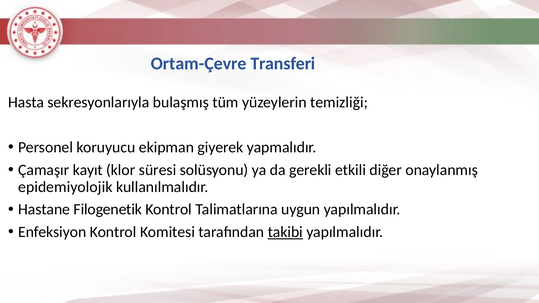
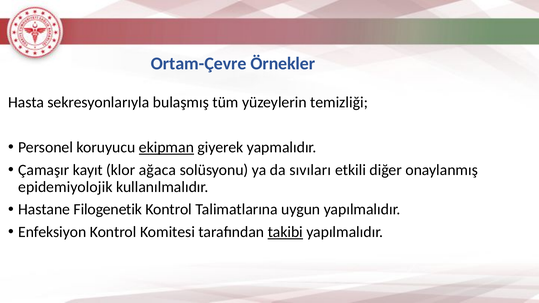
Transferi: Transferi -> Örnekler (283, 64)
ekipman underline: none -> present (166, 147)
süresi: süresi -> ağaca (158, 170)
gerekli: gerekli -> sıvıları (310, 170)
